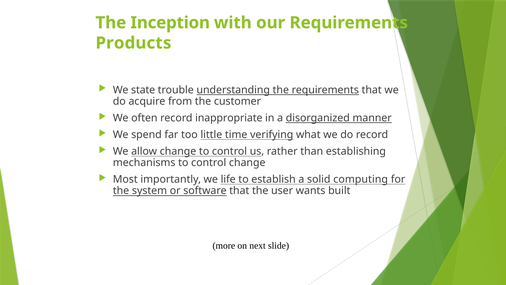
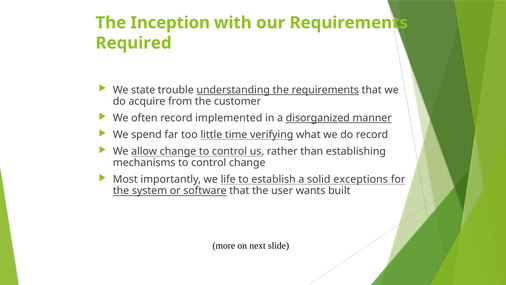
Products: Products -> Required (134, 43)
inappropriate: inappropriate -> implemented (229, 118)
computing: computing -> exceptions (361, 179)
